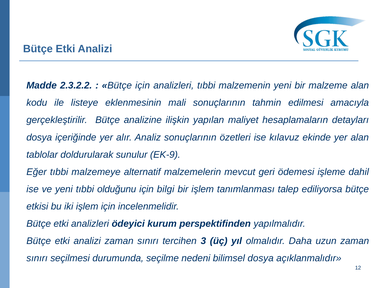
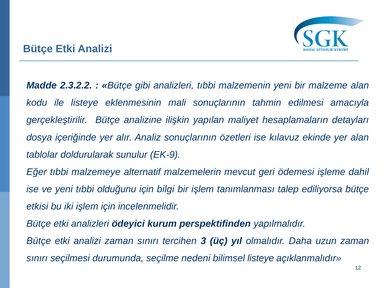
Bütçe için: için -> gibi (143, 85)
bilimsel dosya: dosya -> listeye (261, 258)
